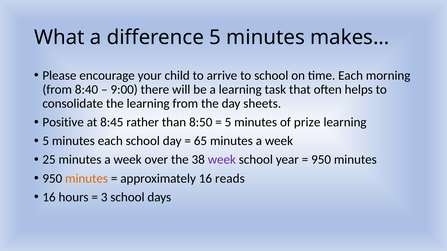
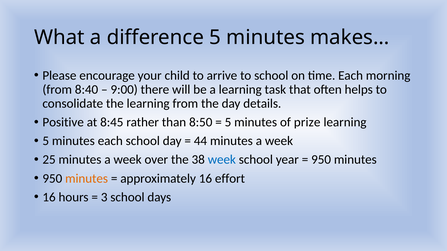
sheets: sheets -> details (262, 104)
65: 65 -> 44 (200, 141)
week colour: purple -> blue (222, 160)
reads: reads -> effort (230, 179)
